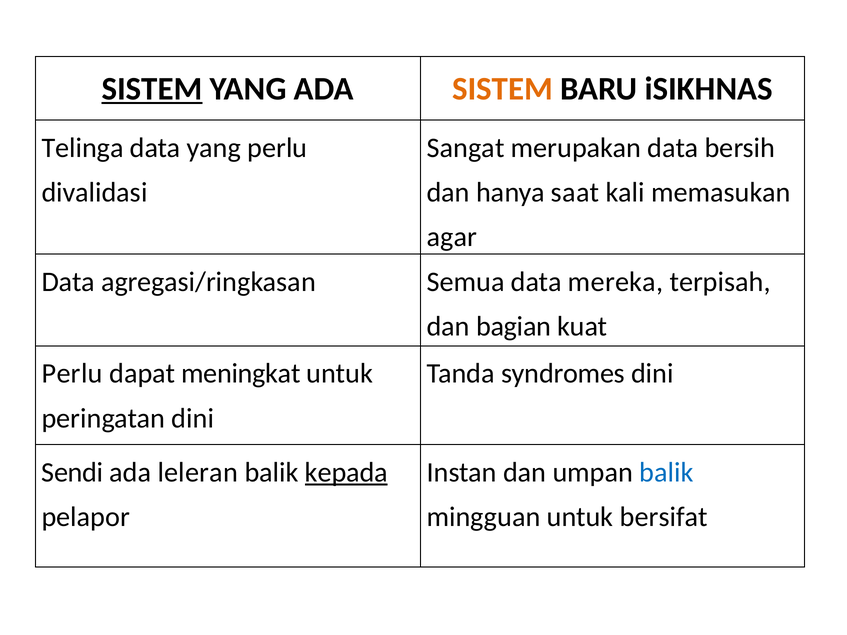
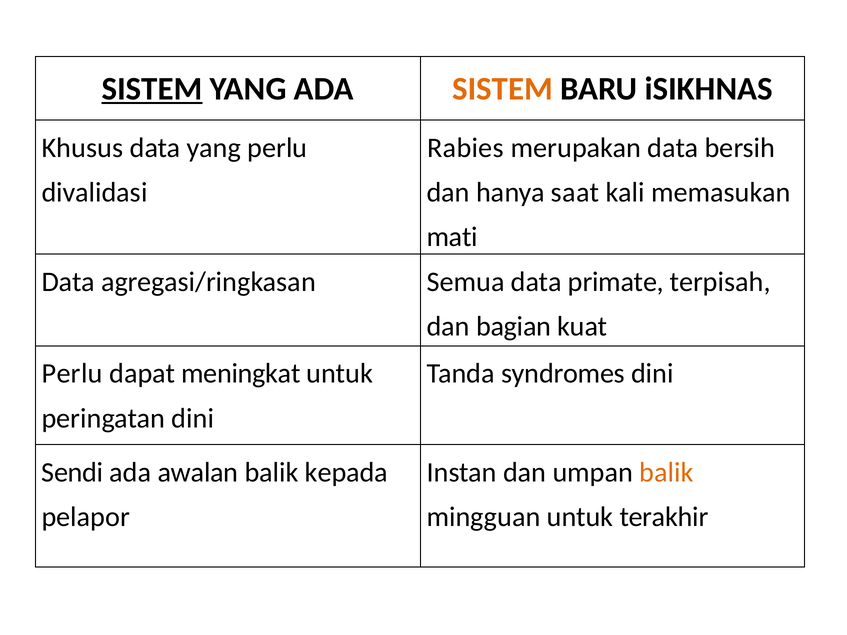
Telinga: Telinga -> Khusus (82, 148)
Sangat: Sangat -> Rabies (465, 148)
agar: agar -> mati (452, 237)
mereka: mereka -> primate (616, 282)
leleran: leleran -> awalan (198, 473)
kepada underline: present -> none (346, 473)
balik colour: blue -> orange (667, 473)
bersifat: bersifat -> terakhir (664, 517)
